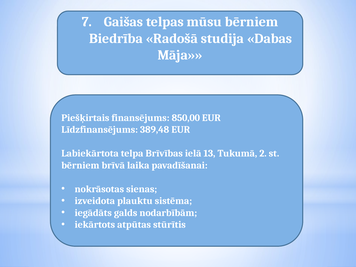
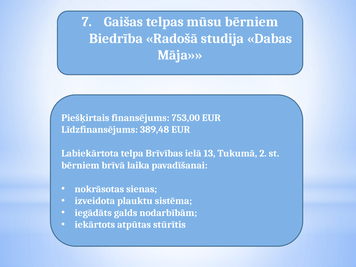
850,00: 850,00 -> 753,00 (186, 118)
